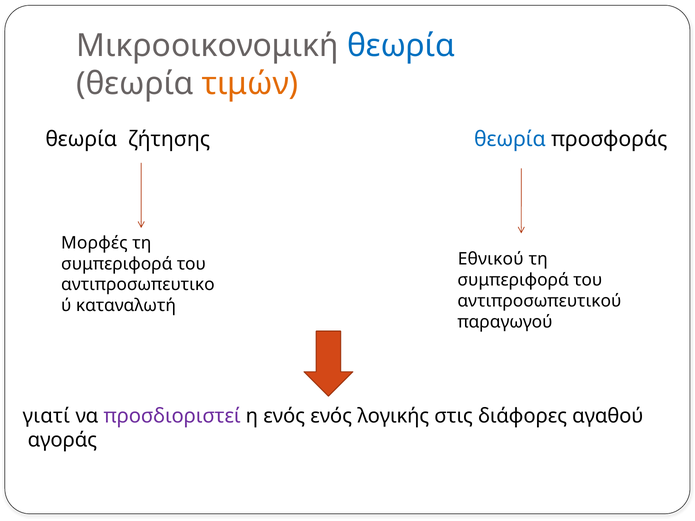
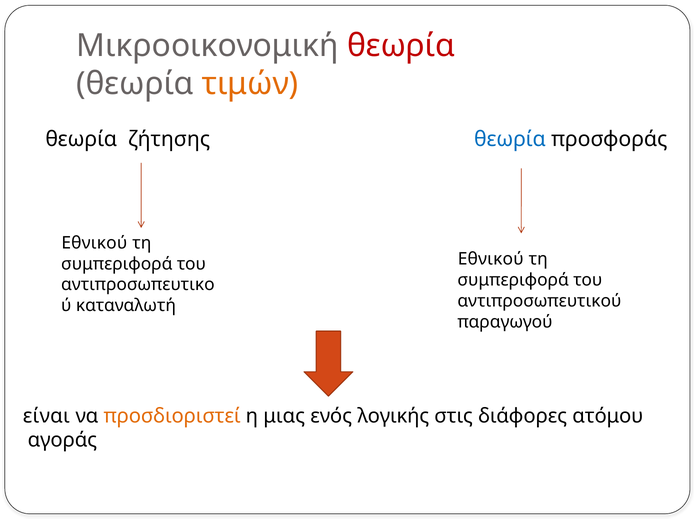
θεωρία colour: blue -> red (401, 46)
Μορφές: Μορφές -> Εθνικού (94, 243)
γιατί: γιατί -> είναι (46, 416)
προσδιοριστεί colour: purple -> orange (172, 416)
η ενός: ενός -> μιας (284, 416)
αγαθού: αγαθού -> ατόμου (608, 416)
